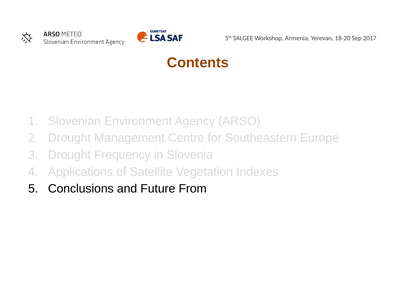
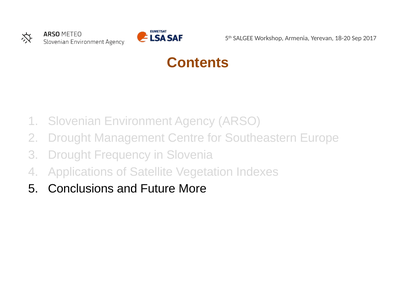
From: From -> More (193, 189)
